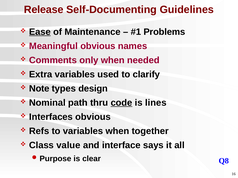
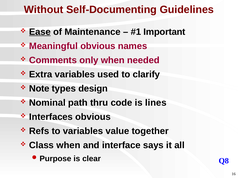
Release: Release -> Without (44, 10)
Problems: Problems -> Important (164, 32)
code underline: present -> none (121, 103)
variables when: when -> value (117, 131)
Class value: value -> when (68, 146)
